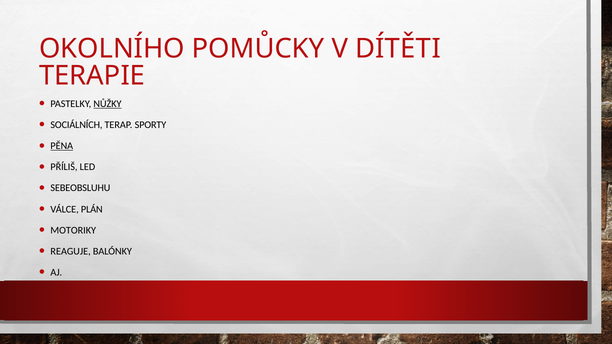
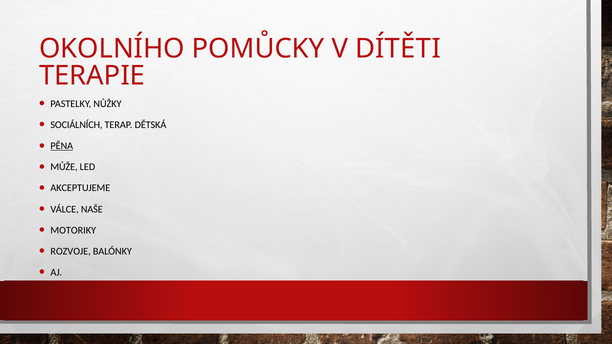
NŮŽKY underline: present -> none (108, 104)
SPORTY: SPORTY -> DĚTSKÁ (150, 125)
PŘÍLIŠ: PŘÍLIŠ -> MŮŽE (64, 167)
SEBEOBSLUHU: SEBEOBSLUHU -> AKCEPTUJEME (80, 188)
PLÁN: PLÁN -> NAŠE (92, 209)
REAGUJE: REAGUJE -> ROZVOJE (71, 251)
